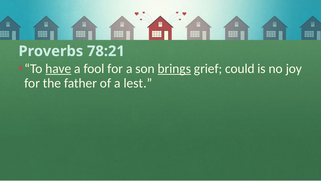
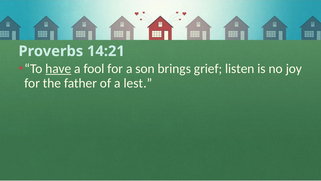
78:21: 78:21 -> 14:21 (106, 51)
brings underline: present -> none (174, 69)
could: could -> listen (240, 69)
